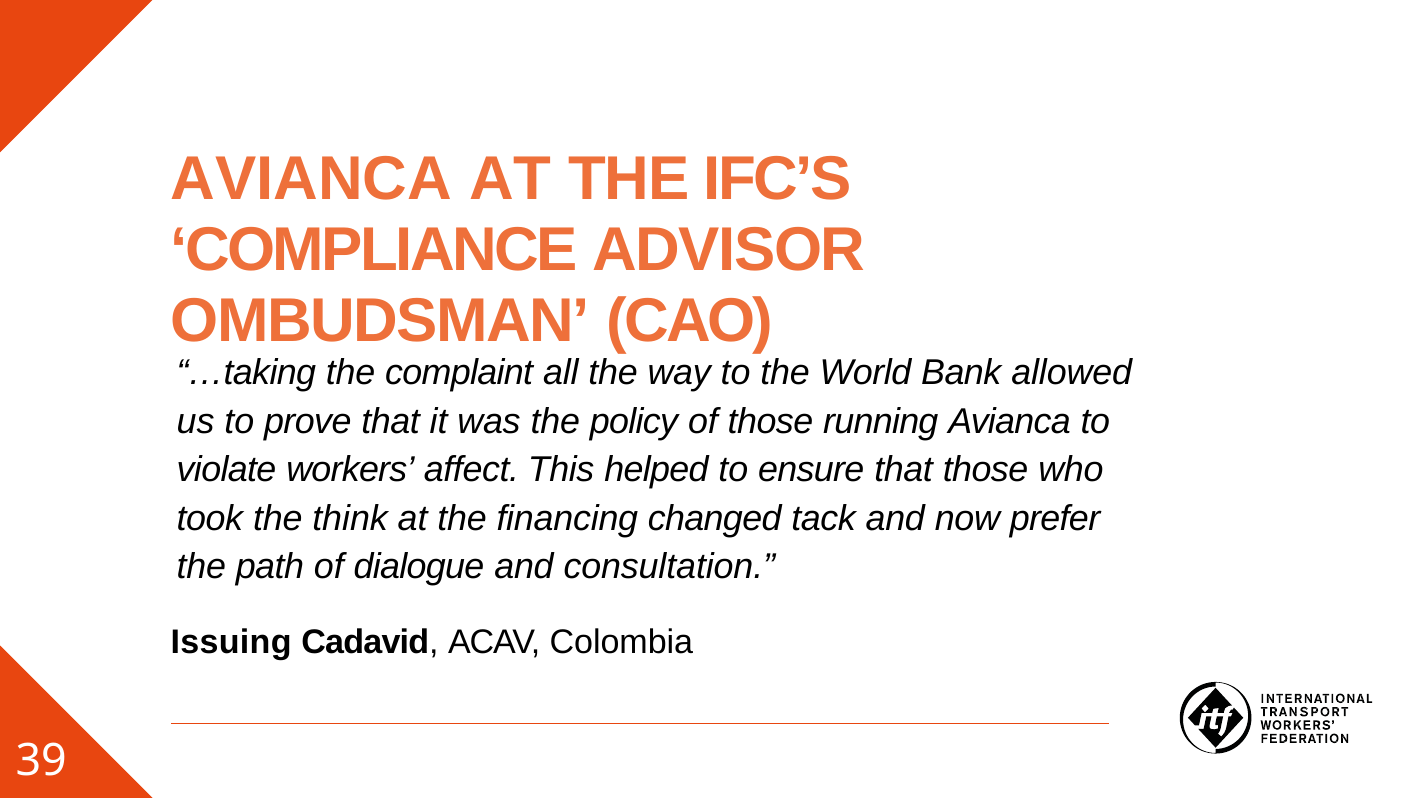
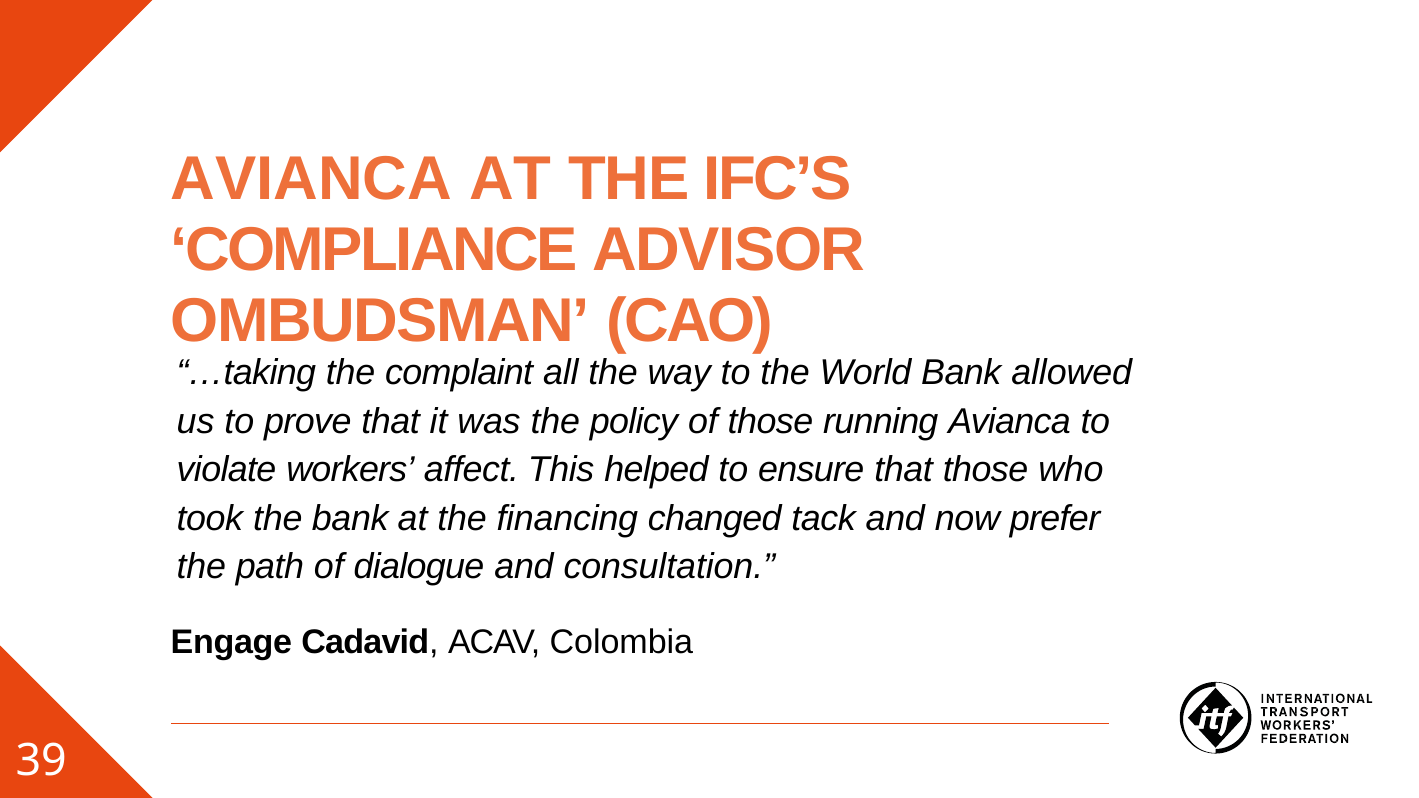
the think: think -> bank (350, 519)
Issuing: Issuing -> Engage (231, 642)
